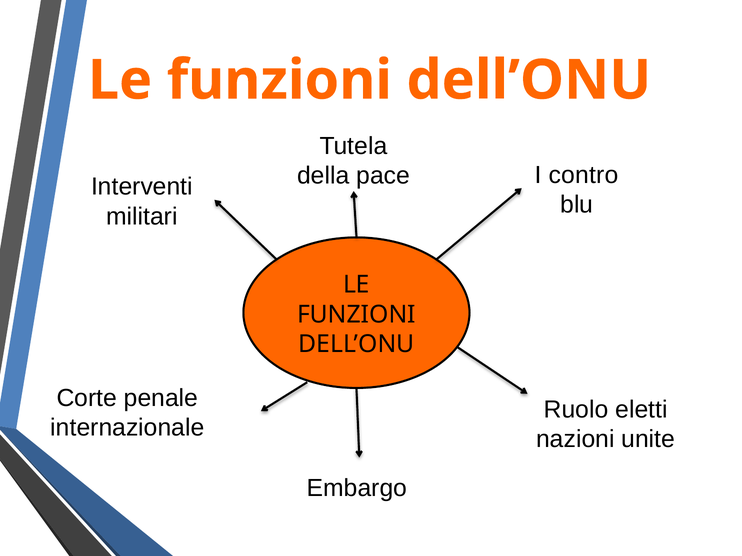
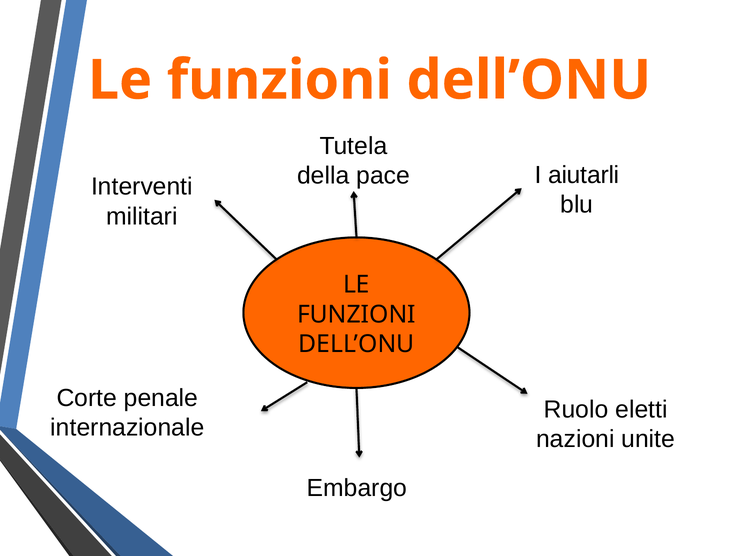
contro: contro -> aiutarli (584, 175)
